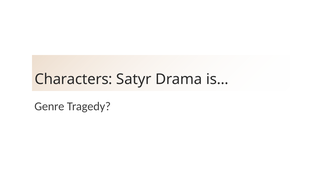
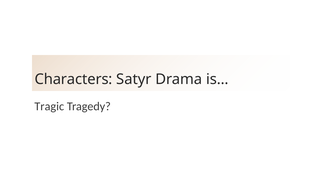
Genre: Genre -> Tragic (49, 106)
